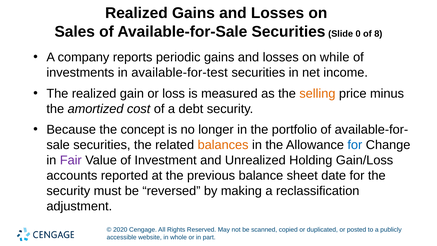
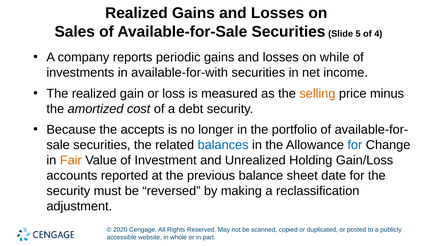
0: 0 -> 5 (358, 34)
8: 8 -> 4 (378, 34)
available-for-test: available-for-test -> available-for-with (180, 73)
concept: concept -> accepts (143, 130)
balances colour: orange -> blue (223, 145)
Fair colour: purple -> orange (71, 160)
